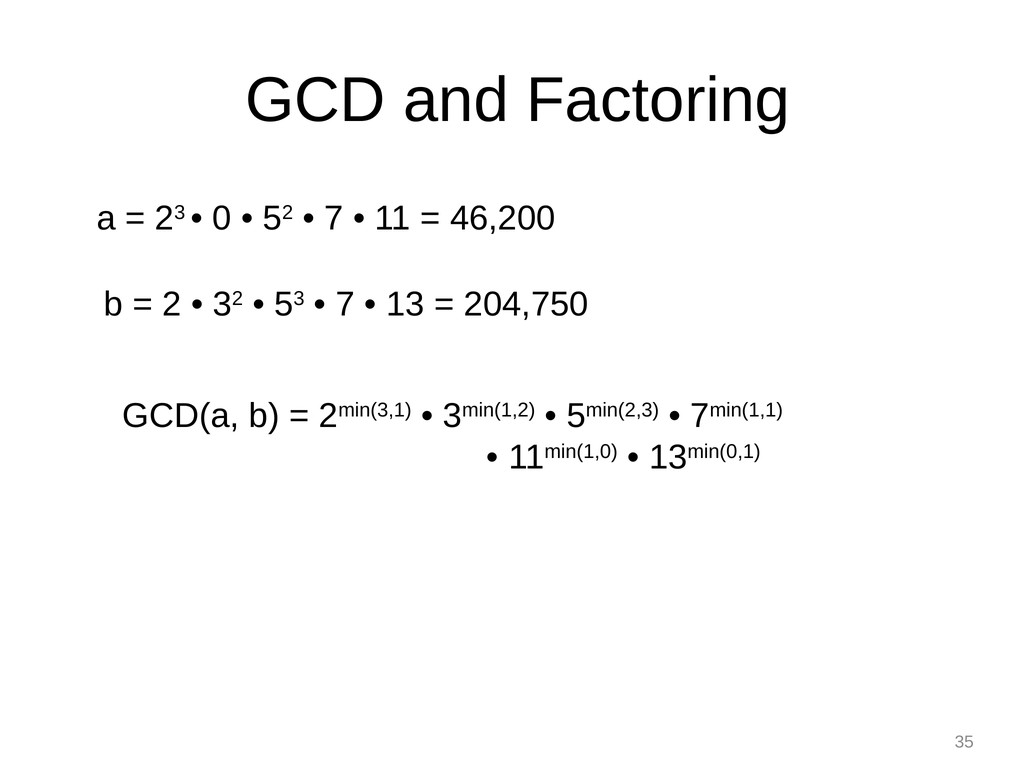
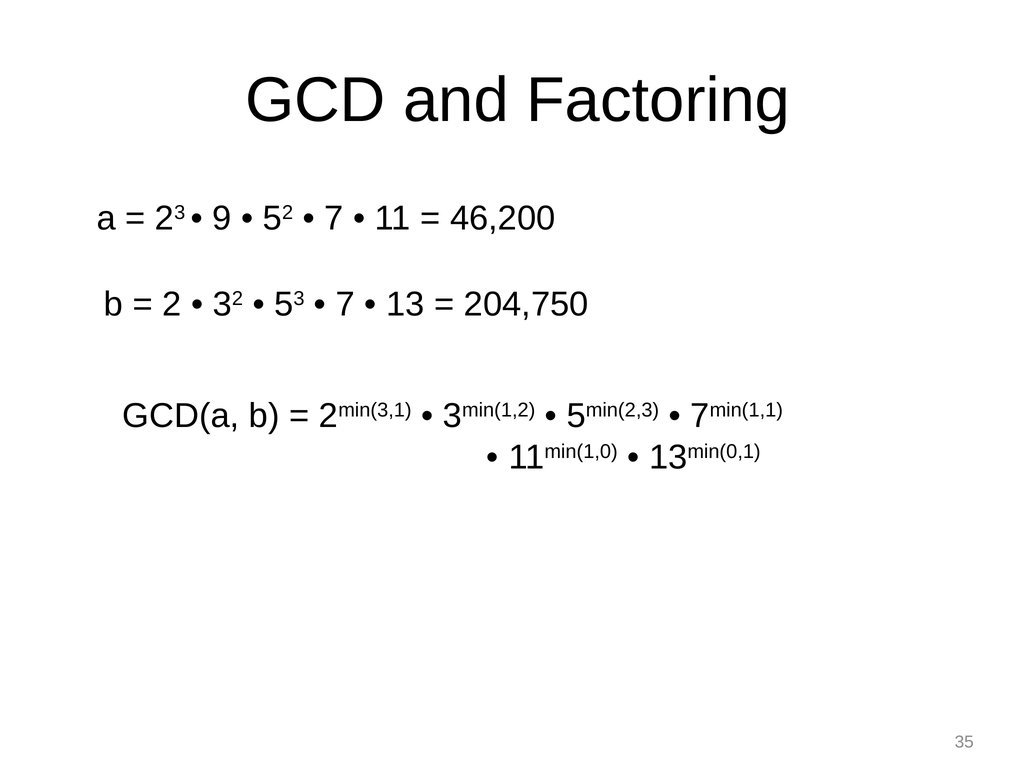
0: 0 -> 9 (222, 218)
